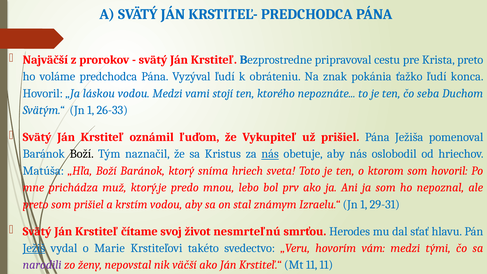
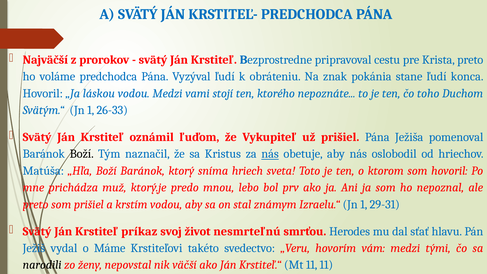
ťažko: ťažko -> stane (409, 77)
seba: seba -> toho (428, 93)
čítame: čítame -> príkaz (139, 231)
Ježiš underline: present -> none (34, 248)
Marie: Marie -> Máme (110, 248)
narodili colour: purple -> black (42, 265)
